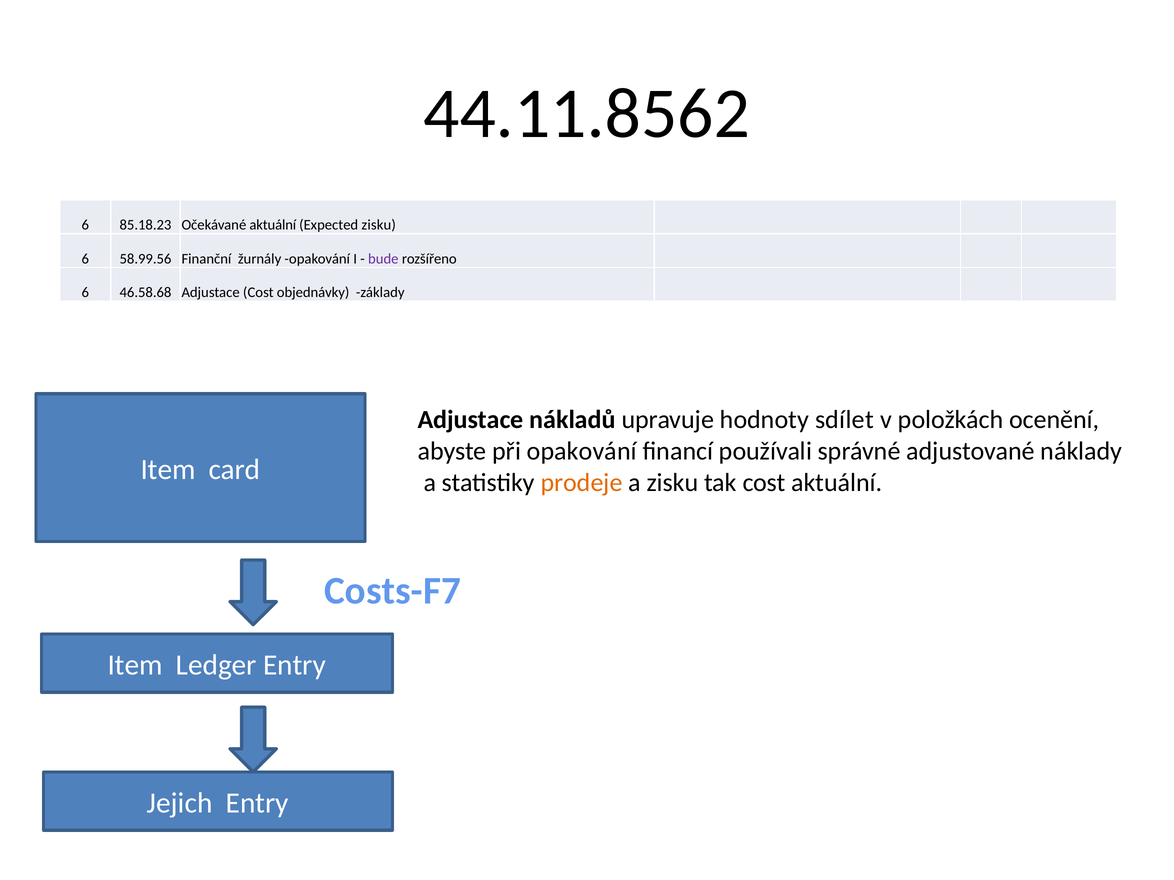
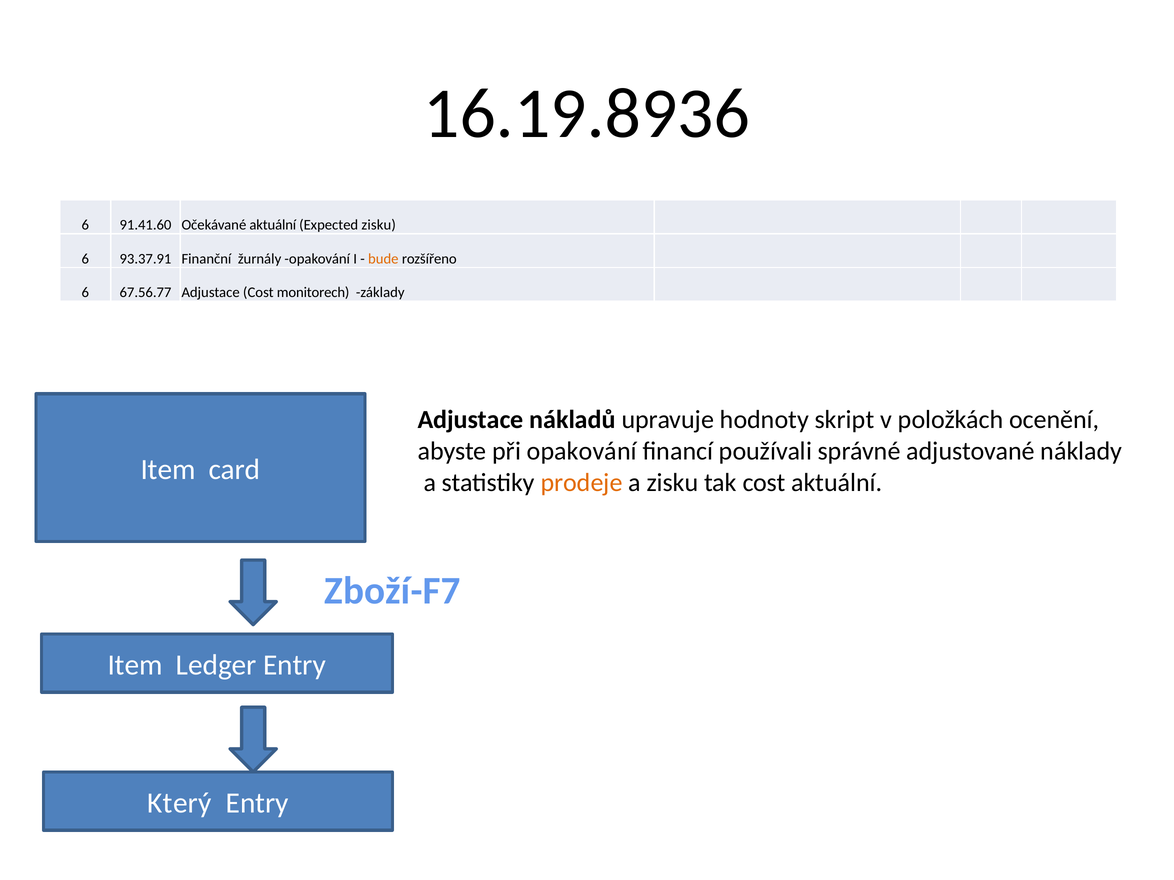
44.11.8562: 44.11.8562 -> 16.19.8936 (587, 114)
85.18.23: 85.18.23 -> 91.41.60 (146, 225)
58.99.56: 58.99.56 -> 93.37.91 (146, 259)
bude colour: purple -> orange (383, 259)
46.58.68: 46.58.68 -> 67.56.77 (146, 293)
objednávky: objednávky -> monitorech (313, 293)
sdílet: sdílet -> skript (844, 420)
Costs-F7: Costs-F7 -> Zboží-F7 (392, 591)
Jejich: Jejich -> Který (180, 804)
